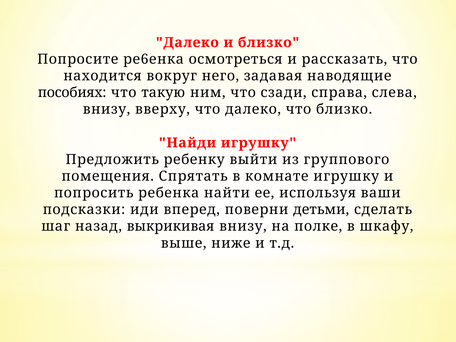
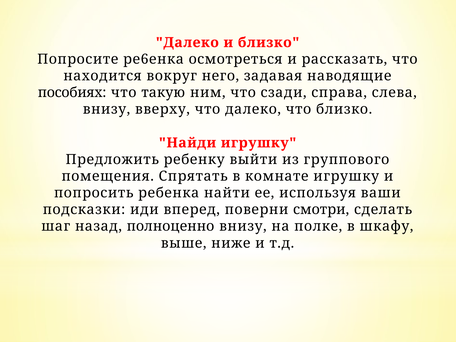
детьми: детьми -> смотри (321, 210)
выкрикивая: выкрикивая -> полноценно (170, 226)
